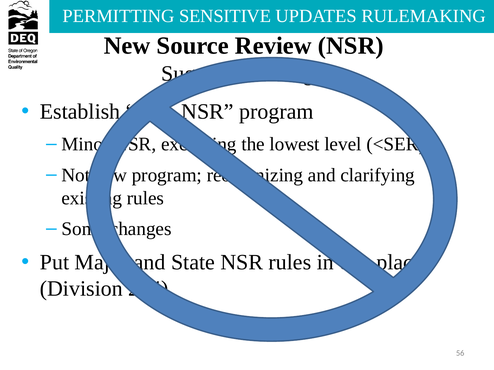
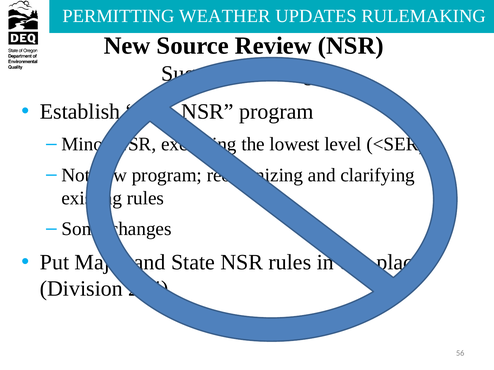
SENSITIVE: SENSITIVE -> WEATHER (225, 16)
